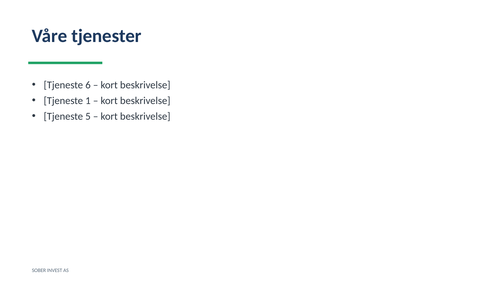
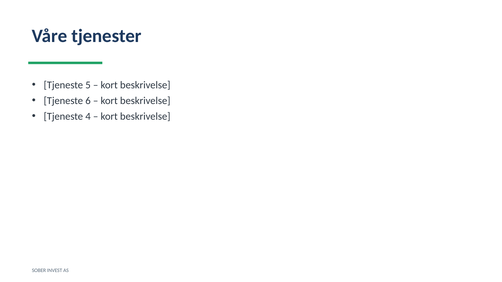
6: 6 -> 5 (88, 85)
1: 1 -> 6 (88, 101)
5: 5 -> 4 (88, 116)
